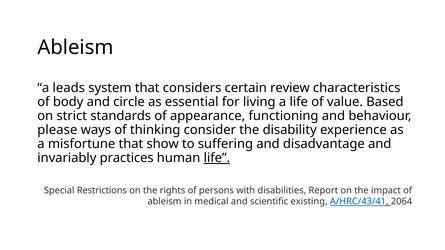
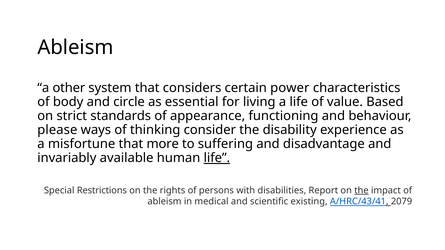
leads: leads -> other (69, 88)
review: review -> power (290, 88)
show: show -> more (163, 144)
practices: practices -> available (127, 158)
the underline: none -> present (361, 191)
2064: 2064 -> 2079 (402, 202)
